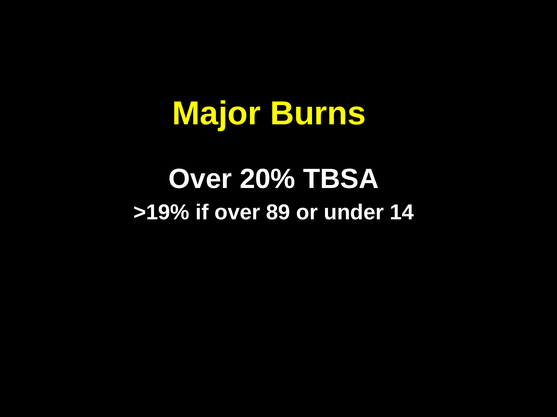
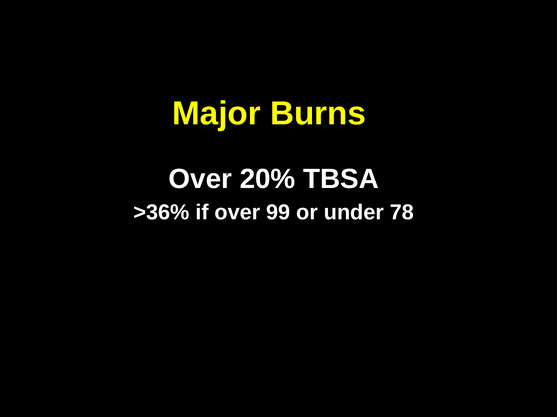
>19%: >19% -> >36% (161, 213)
89: 89 -> 99 (278, 213)
14: 14 -> 78 (402, 213)
